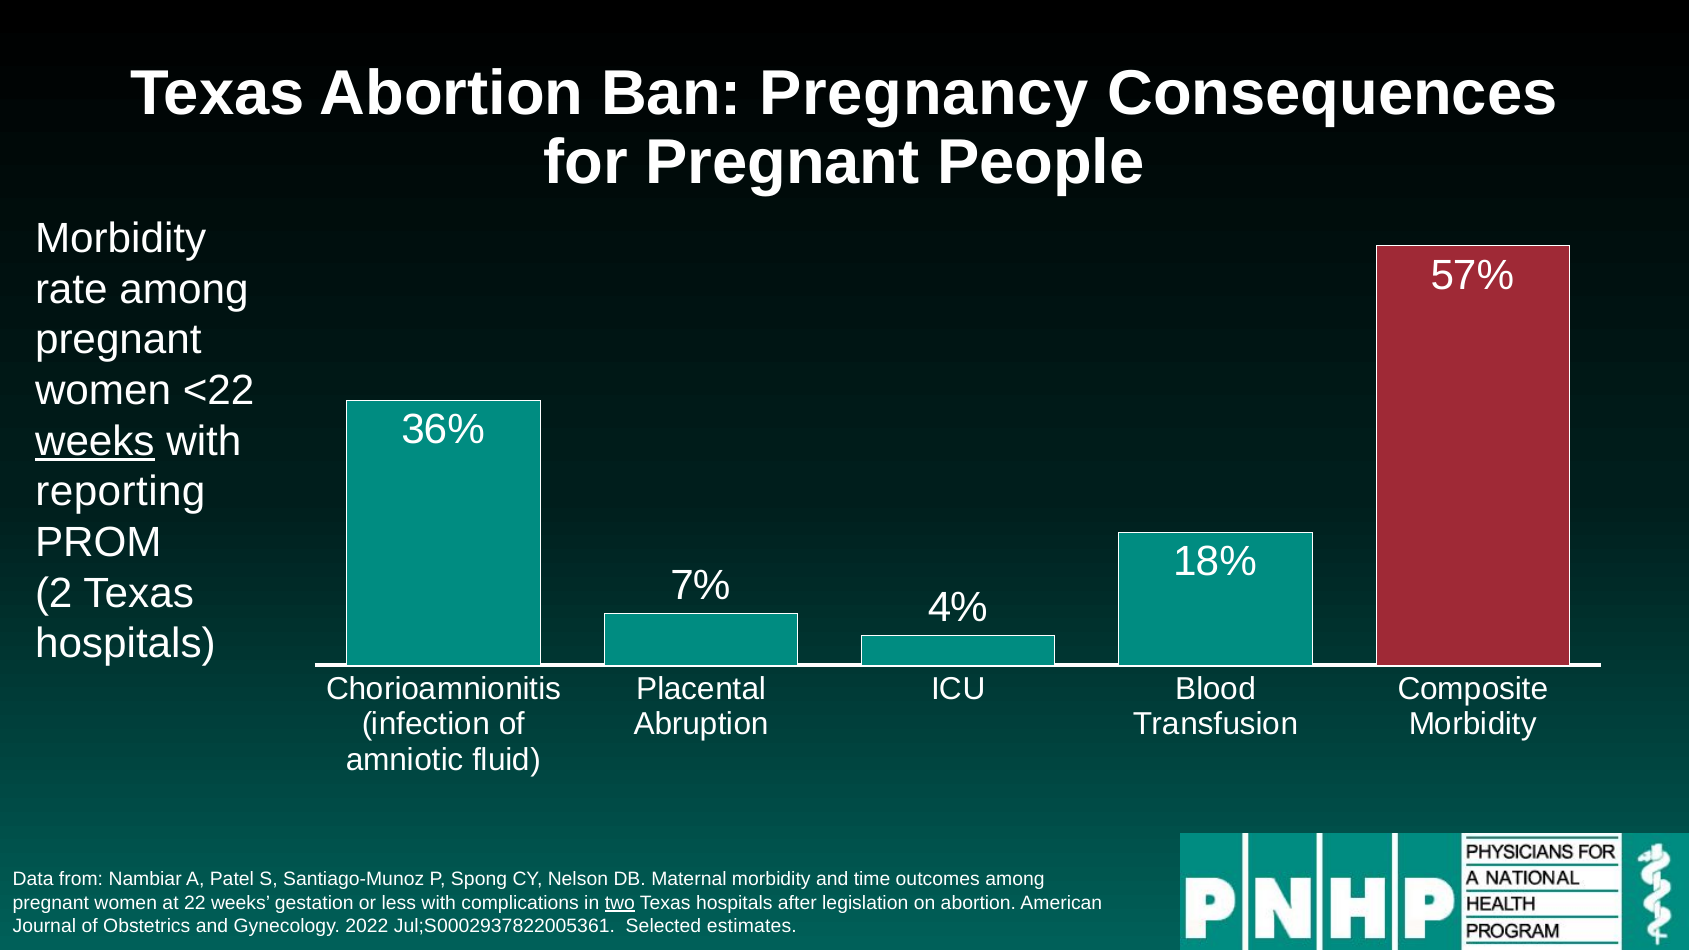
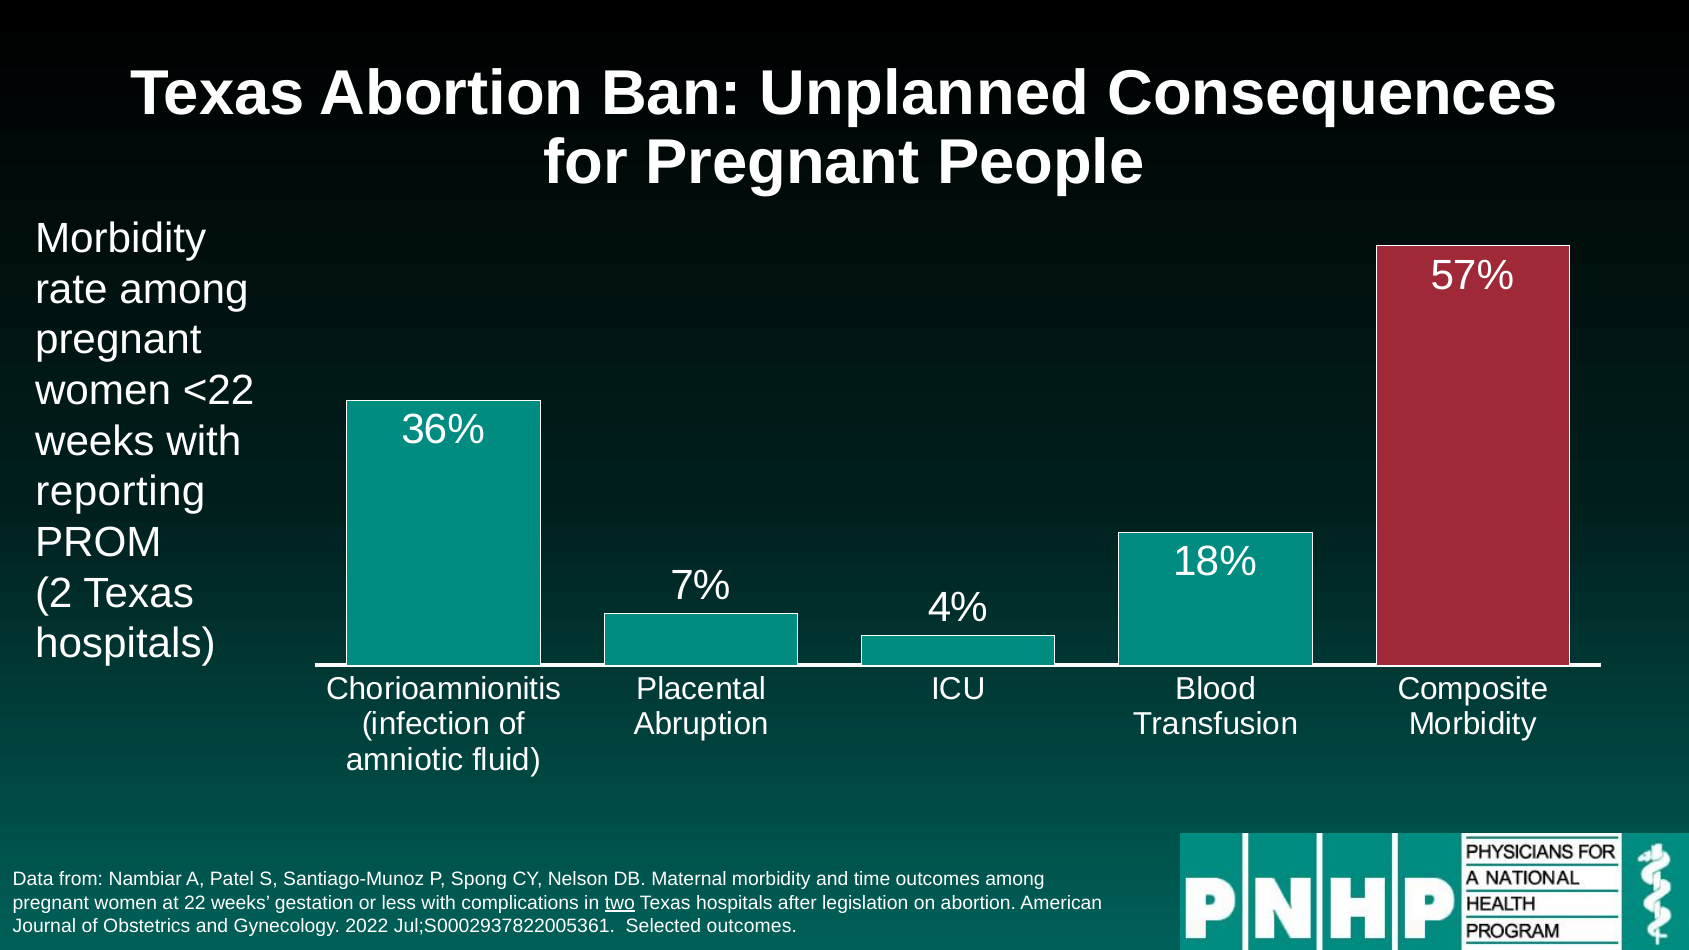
Pregnancy: Pregnancy -> Unplanned (924, 94)
weeks underline: present -> none (95, 441)
Selected estimates: estimates -> outcomes (752, 926)
